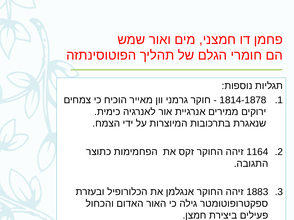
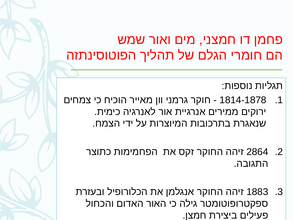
1164: 1164 -> 2864 (257, 152)
